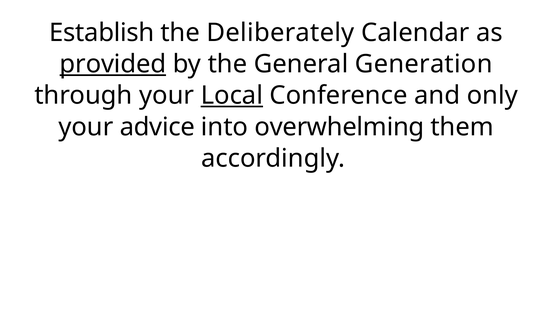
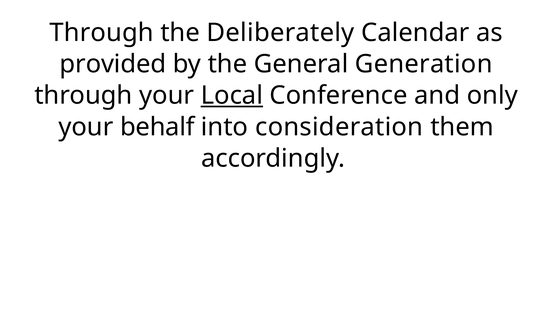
Establish: Establish -> Through (102, 33)
provided underline: present -> none (113, 64)
advice: advice -> behalf (157, 127)
overwhelming: overwhelming -> consideration (339, 127)
